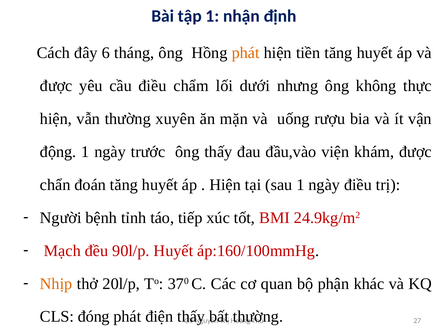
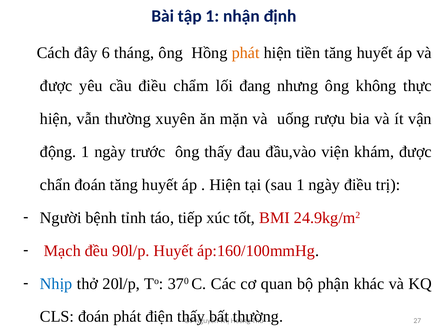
dưới: dưới -> đang (255, 86)
Nhịp colour: orange -> blue (56, 284)
CLS đóng: đóng -> đoán (94, 317)
